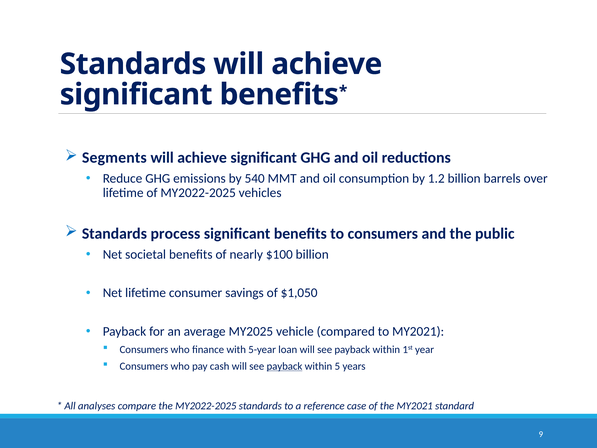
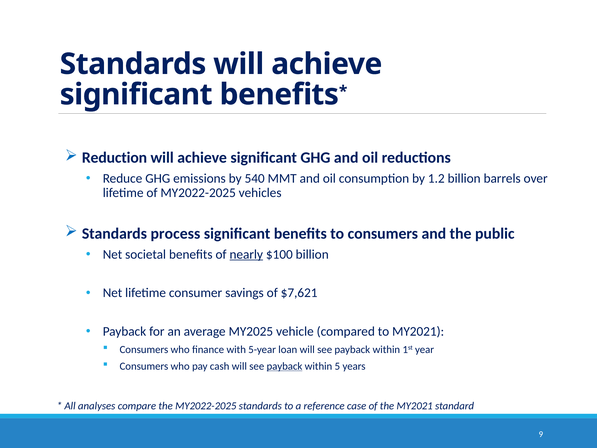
Segments: Segments -> Reduction (114, 158)
nearly underline: none -> present (246, 254)
$1,050: $1,050 -> $7,621 (299, 293)
